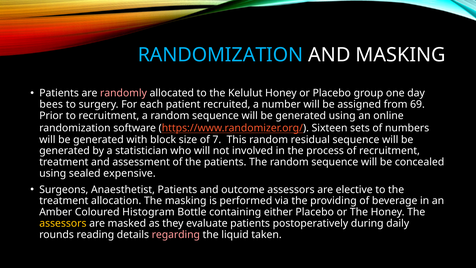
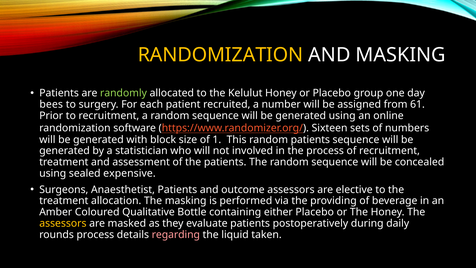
RANDOMIZATION colour: light blue -> yellow (220, 55)
randomly colour: pink -> light green (123, 93)
69: 69 -> 61 (417, 104)
7: 7 -> 1 (217, 140)
random residual: residual -> patients (310, 140)
Histogram: Histogram -> Qualitative (148, 212)
rounds reading: reading -> process (95, 234)
